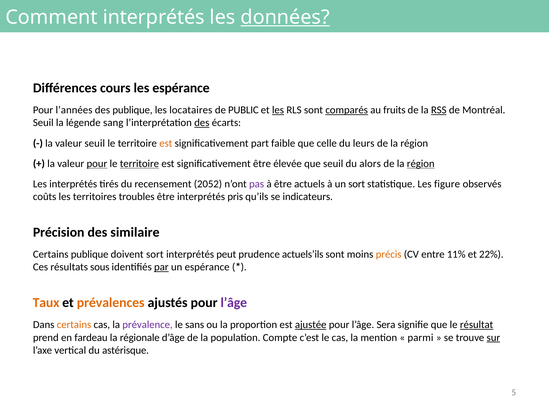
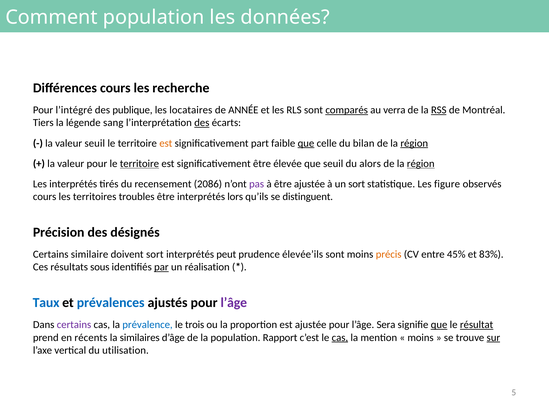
Comment interprétés: interprétés -> population (154, 17)
données underline: present -> none (285, 17)
les espérance: espérance -> recherche (181, 88)
l’années: l’années -> l’intégré (74, 110)
PUBLIC: PUBLIC -> ANNÉE (243, 110)
les underline: present -> none (278, 110)
fruits: fruits -> verra (394, 110)
Seuil: Seuil -> Tiers (43, 123)
que underline: none -> present (306, 143)
leurs: leurs -> bilan (364, 143)
région underline: none -> present (414, 143)
pour underline: present -> none (97, 164)
2052: 2052 -> 2086 (208, 184)
être actuels: actuels -> ajustée (310, 184)
coûts: coûts -> cours (45, 197)
pris: pris -> lors (235, 197)
indicateurs: indicateurs -> distinguent (308, 197)
similaire: similaire -> désignés (135, 233)
Certains publique: publique -> similaire (90, 255)
actuels’ils: actuels’ils -> élevée’ils (303, 255)
11%: 11% -> 45% (456, 255)
22%: 22% -> 83% (491, 255)
un espérance: espérance -> réalisation (207, 268)
Taux colour: orange -> blue (46, 303)
prévalences colour: orange -> blue (111, 303)
certains colour: orange -> purple (74, 325)
prévalence colour: purple -> blue (148, 325)
sans: sans -> trois (195, 325)
ajustée underline: present -> none (311, 325)
que underline: none -> present (439, 325)
fardeau: fardeau -> récents (91, 338)
régionale: régionale -> similaires (140, 338)
Compte: Compte -> Rapport (280, 338)
cas underline: none -> present (340, 338)
parmi: parmi -> moins (421, 338)
astérisque: astérisque -> utilisation (125, 351)
